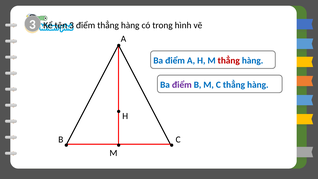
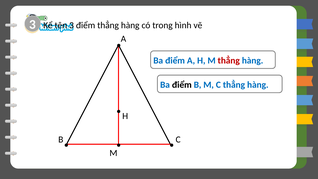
điểm colour: purple -> black (182, 85)
